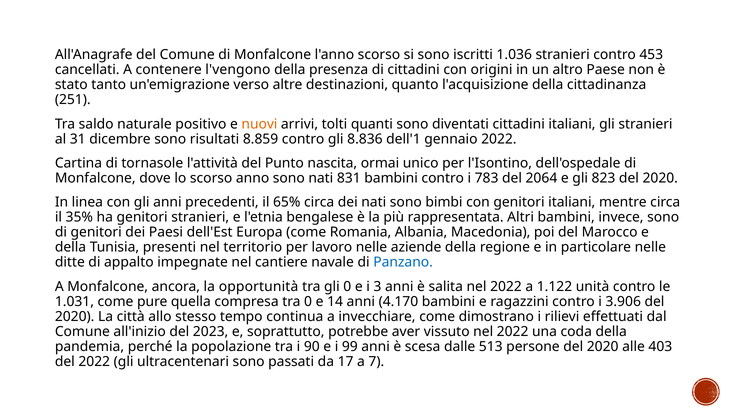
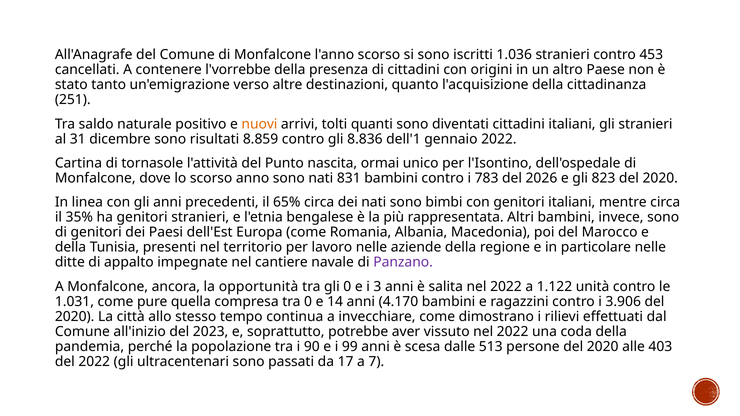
l'vengono: l'vengono -> l'vorrebbe (238, 70)
2064: 2064 -> 2026 (541, 178)
Panzano colour: blue -> purple (403, 262)
